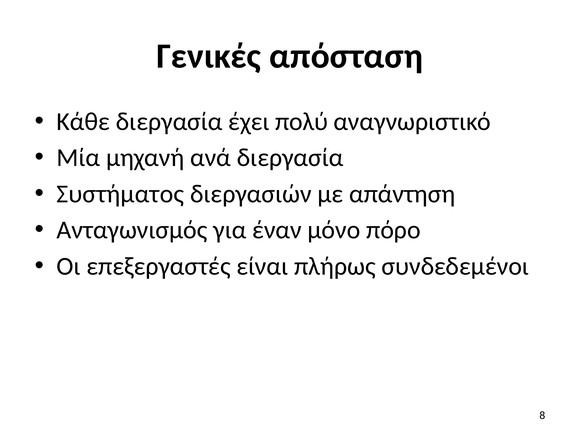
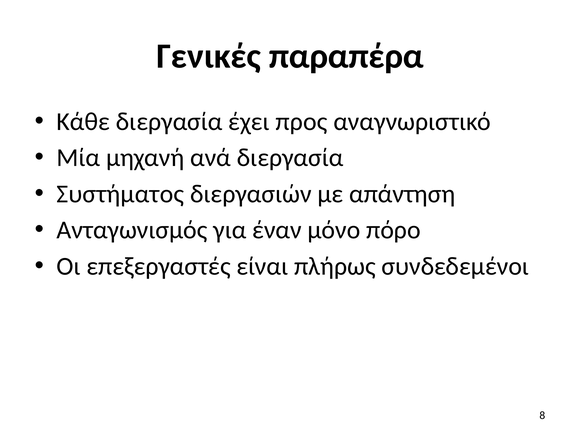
απόσταση: απόσταση -> παραπέρα (346, 56)
πολύ: πολύ -> προς (301, 122)
